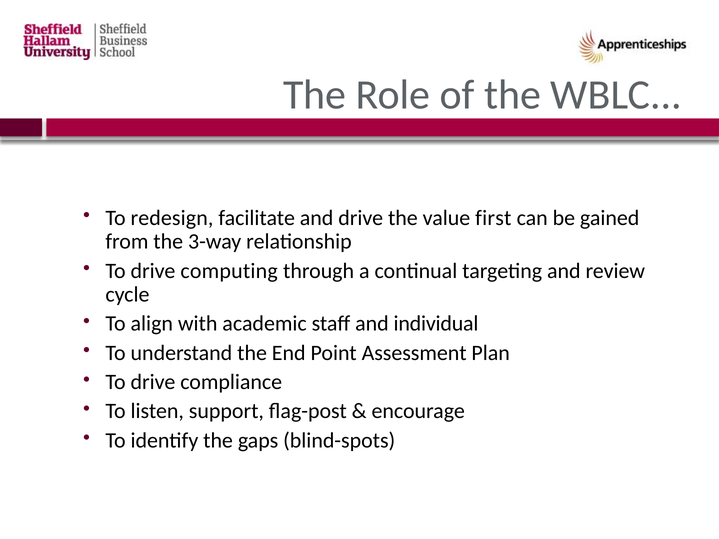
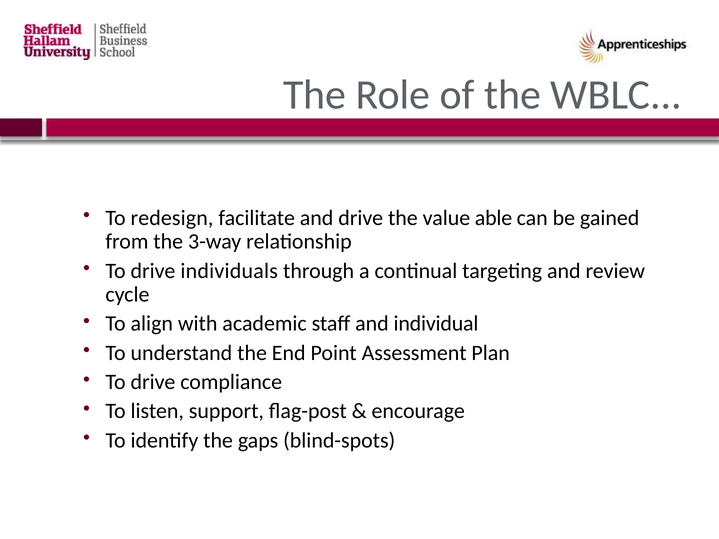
first: first -> able (494, 218)
computing: computing -> individuals (229, 271)
